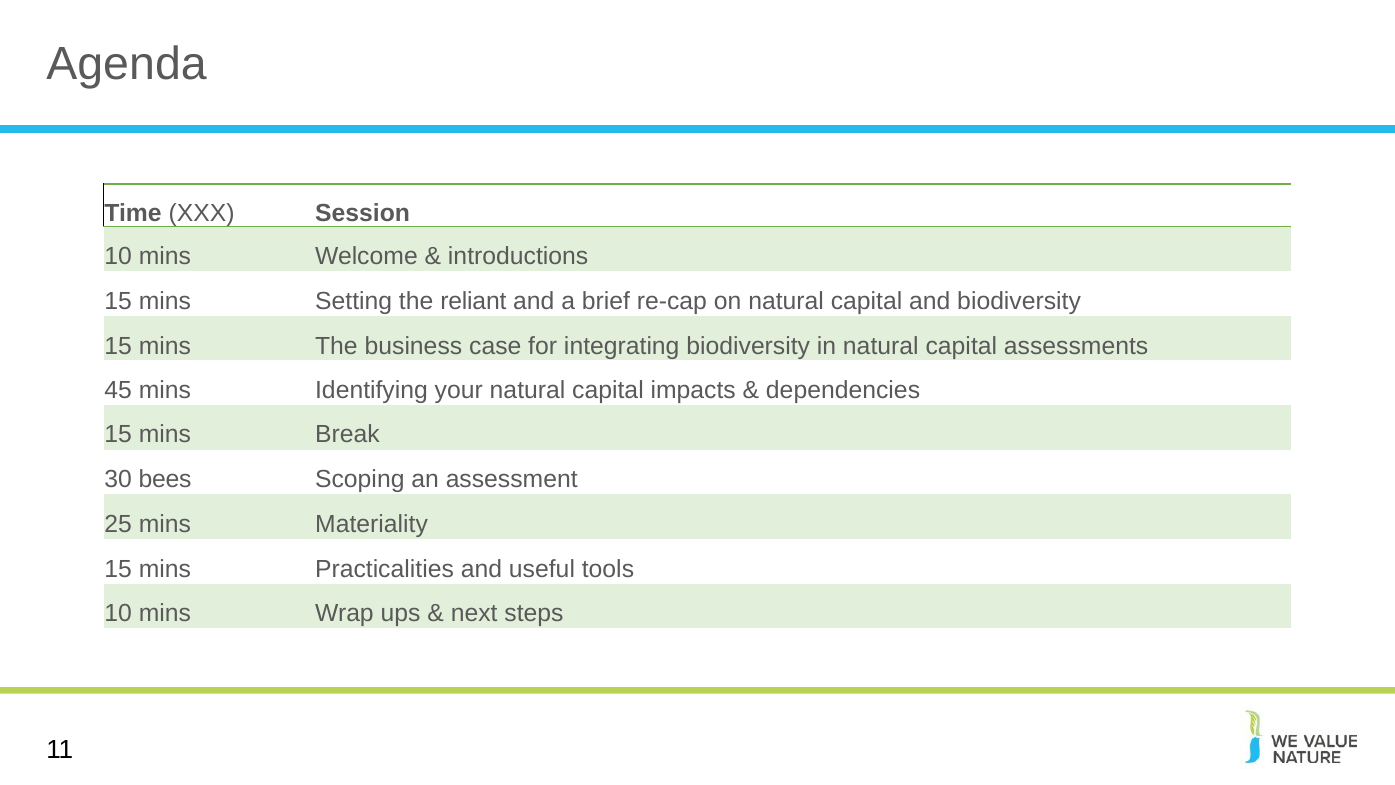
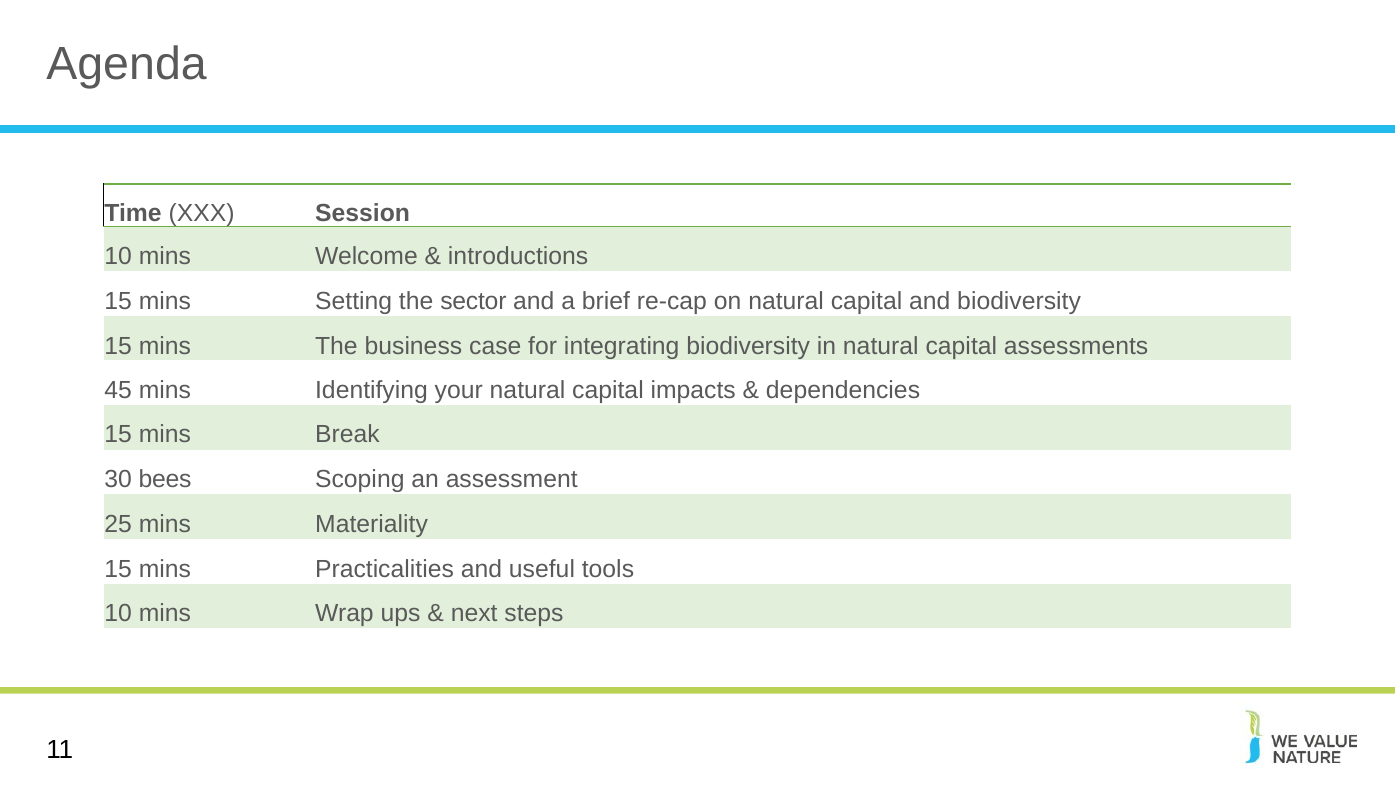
reliant: reliant -> sector (473, 301)
